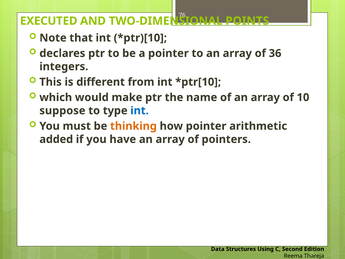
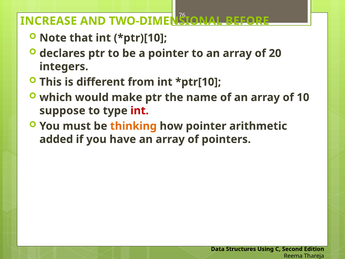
EXECUTED: EXECUTED -> INCREASE (49, 21)
POINTS: POINTS -> BEFORE (247, 21)
36: 36 -> 20 (275, 53)
int colour: blue -> red (140, 111)
